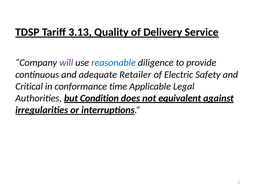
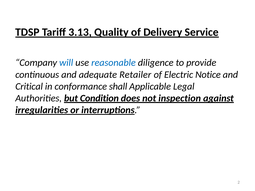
will colour: purple -> blue (66, 63)
Safety: Safety -> Notice (208, 75)
time: time -> shall (118, 87)
equivalent: equivalent -> inspection (180, 98)
